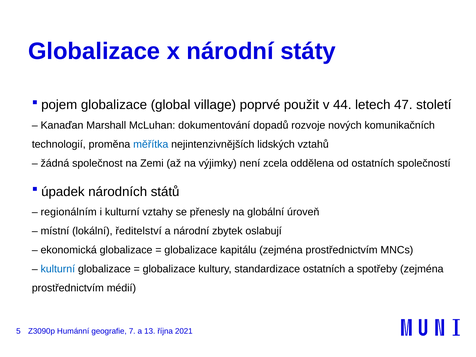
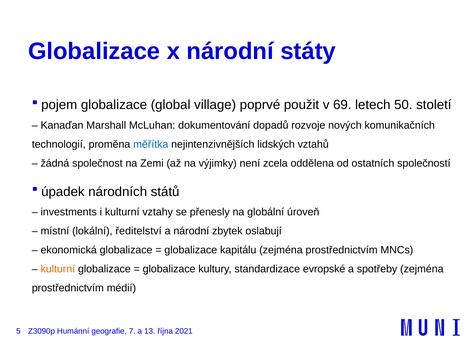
44: 44 -> 69 (342, 105)
47: 47 -> 50 (403, 105)
regionálním: regionálním -> investments (69, 212)
kulturní colour: blue -> orange (58, 269)
standardizace ostatních: ostatních -> evropské (324, 269)
